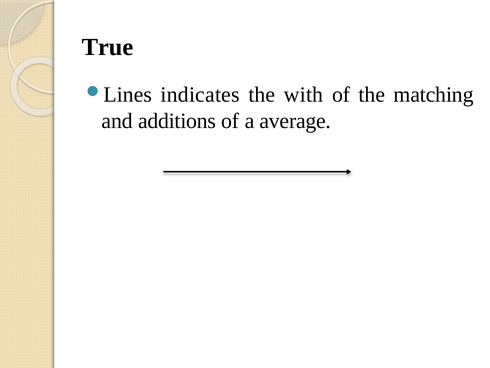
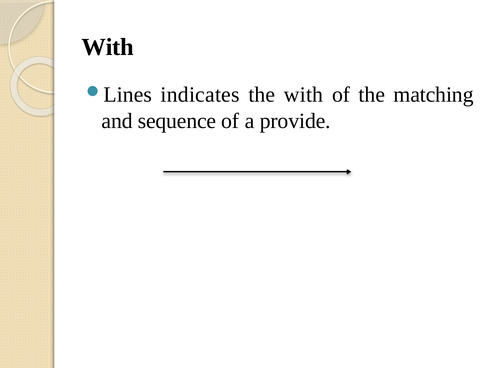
True: True -> With (108, 47)
additions: additions -> sequence (177, 121)
average: average -> provide (295, 121)
